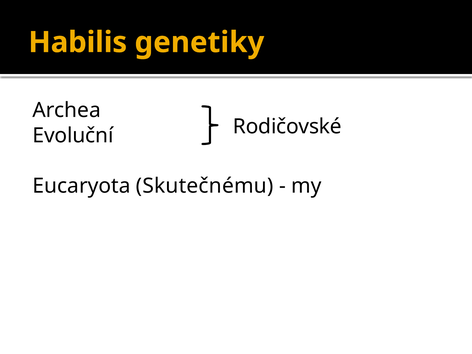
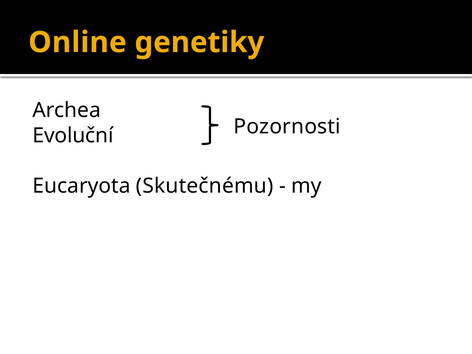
Habilis: Habilis -> Online (77, 42)
Rodičovské: Rodičovské -> Pozornosti (287, 126)
